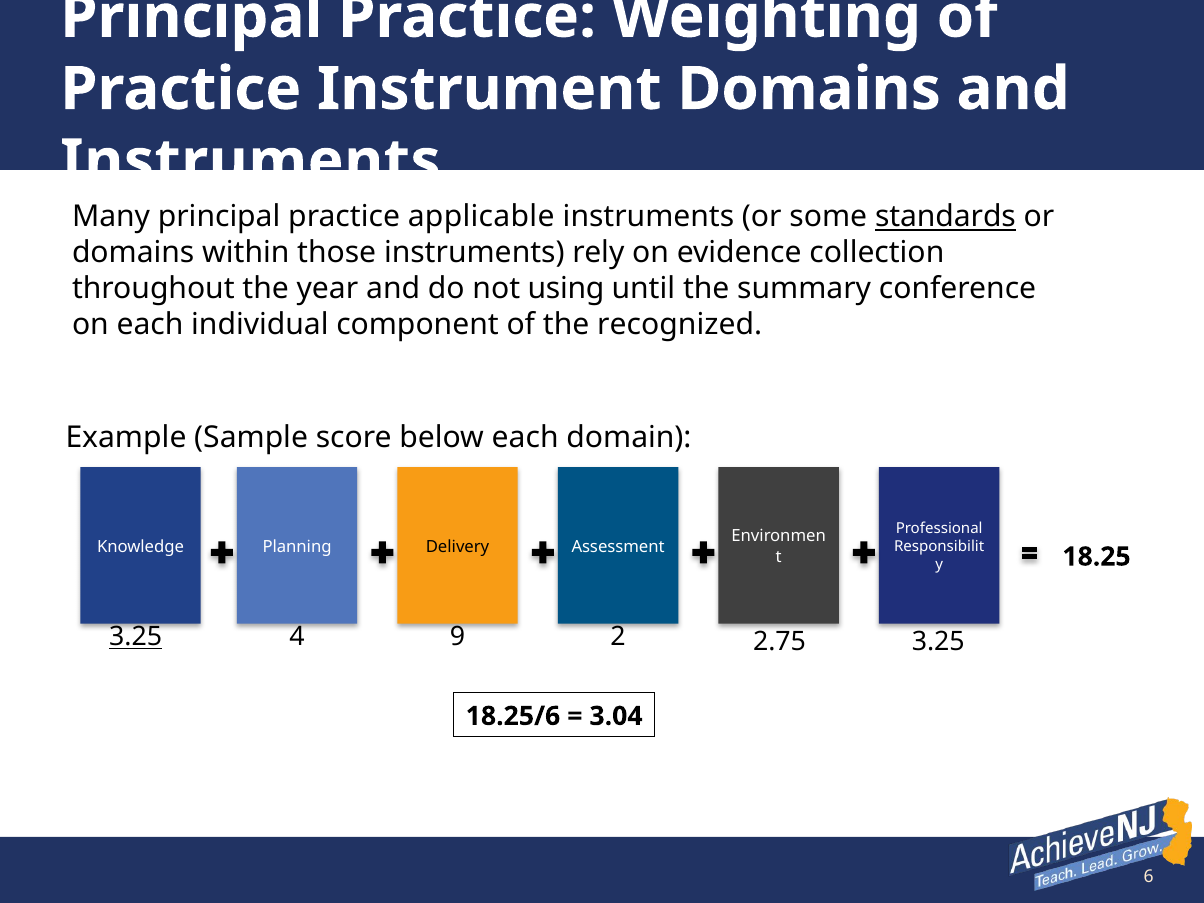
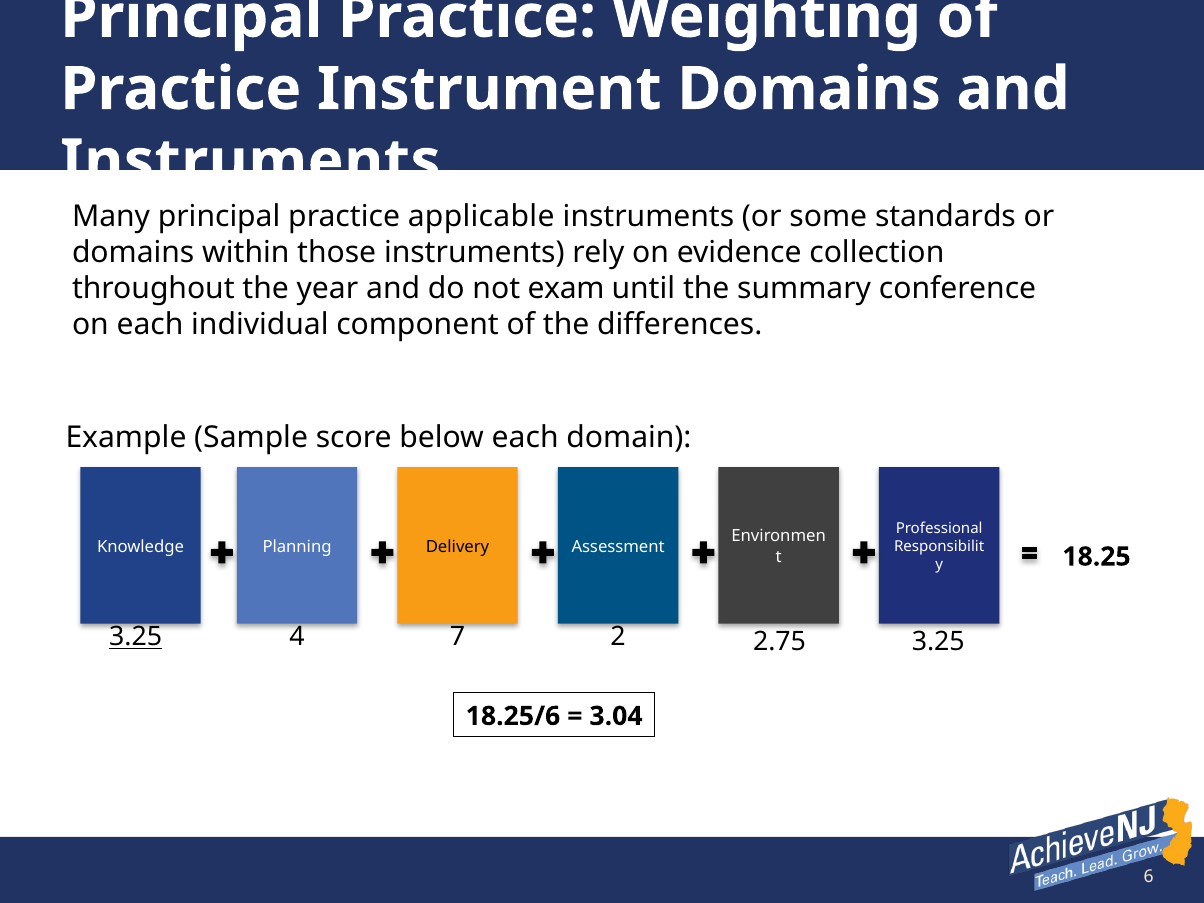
standards underline: present -> none (945, 217)
using: using -> exam (566, 289)
recognized: recognized -> differences (680, 325)
9: 9 -> 7 (457, 637)
